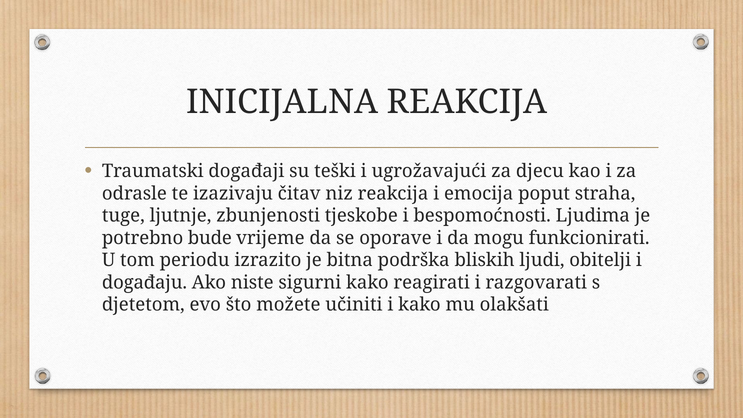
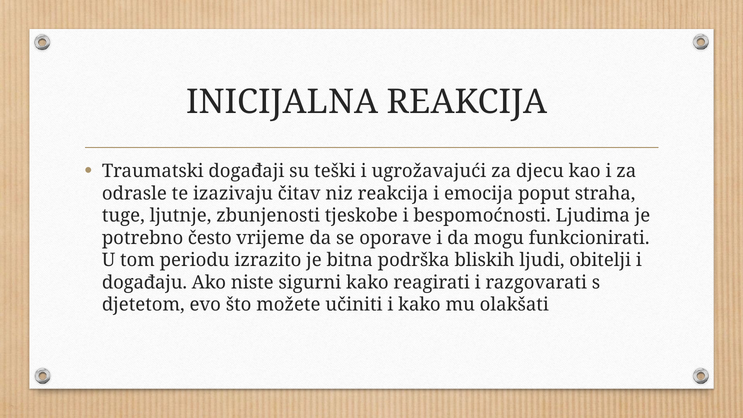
bude: bude -> često (210, 238)
